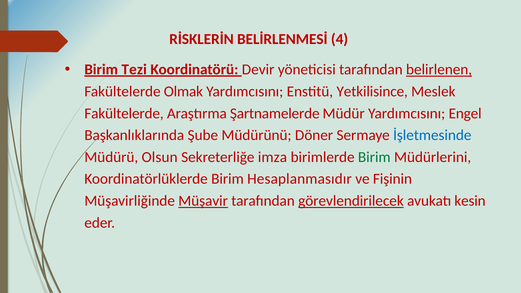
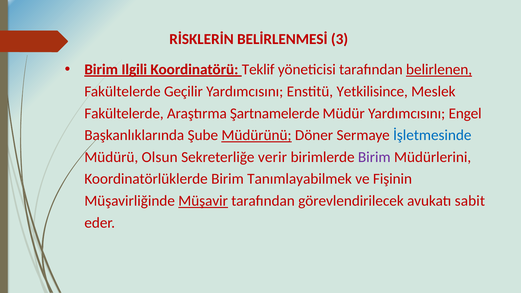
4: 4 -> 3 (340, 39)
Tezi: Tezi -> Ilgili (134, 70)
Devir: Devir -> Teklif (258, 70)
Olmak: Olmak -> Geçilir (183, 91)
Müdürünü underline: none -> present (257, 135)
imza: imza -> verir (272, 157)
Birim colour: green -> purple (374, 157)
Hesaplanmasıdır: Hesaplanmasıdır -> Tanımlayabilmek (300, 179)
görevlendirilecek underline: present -> none (351, 201)
kesin: kesin -> sabit (470, 201)
